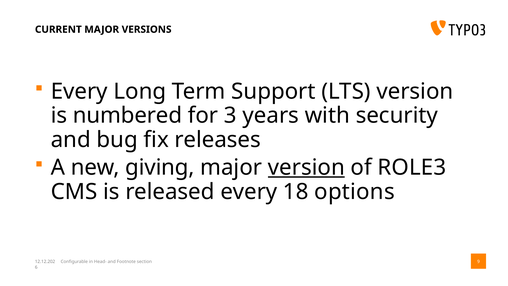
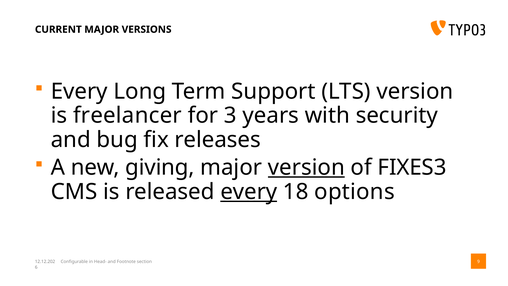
numbered: numbered -> freelancer (127, 115)
ROLE3: ROLE3 -> FIXES3 (412, 167)
every underline: none -> present (249, 192)
